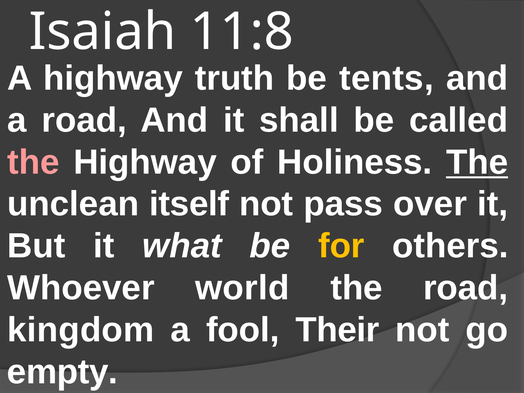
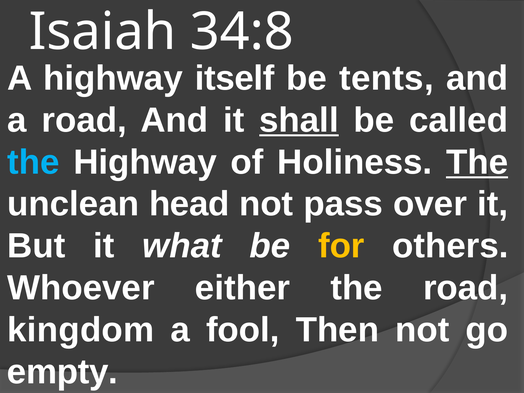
11:8: 11:8 -> 34:8 (242, 32)
truth: truth -> itself (235, 78)
shall underline: none -> present (299, 120)
the colour: pink -> light blue (33, 162)
itself: itself -> head (189, 204)
world: world -> either (243, 288)
Their: Their -> Then (337, 330)
